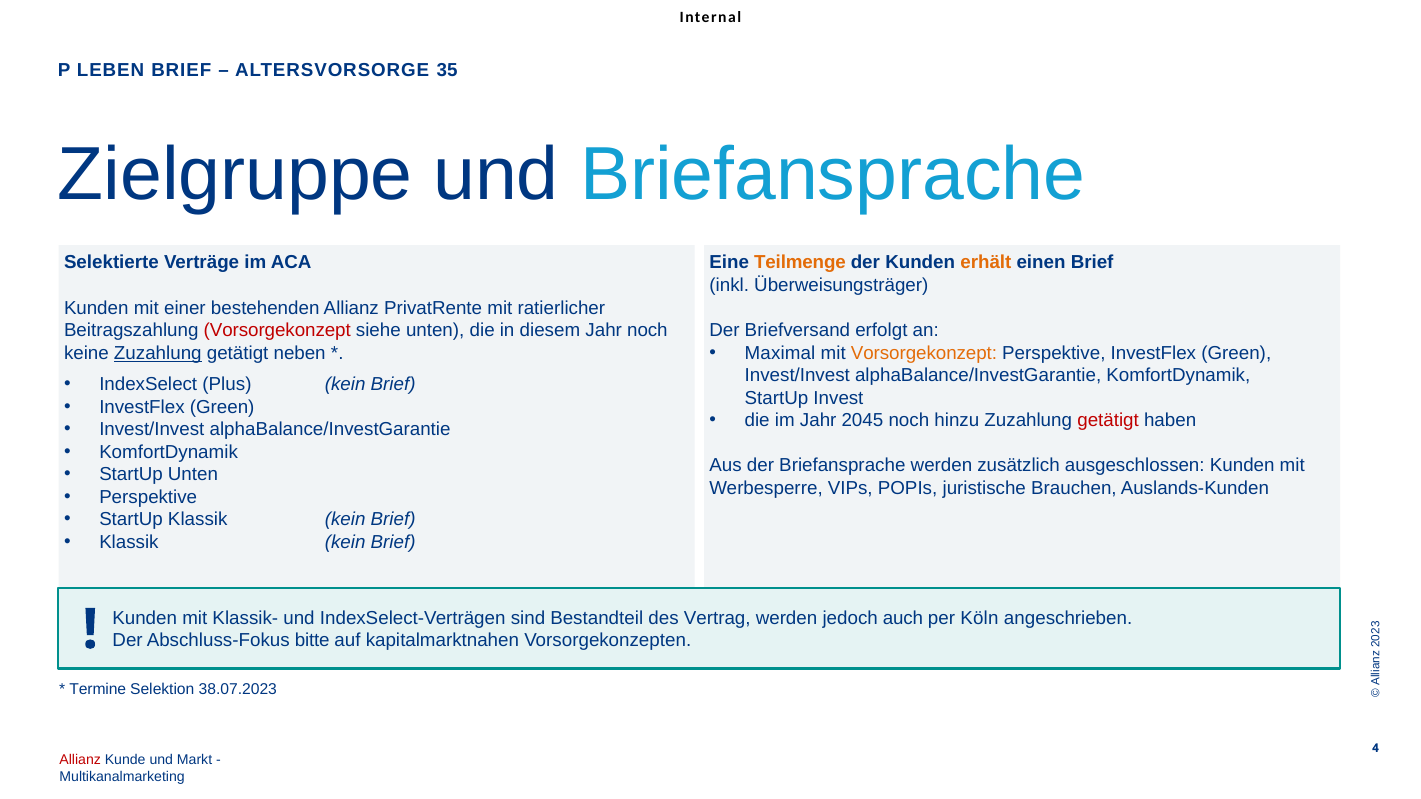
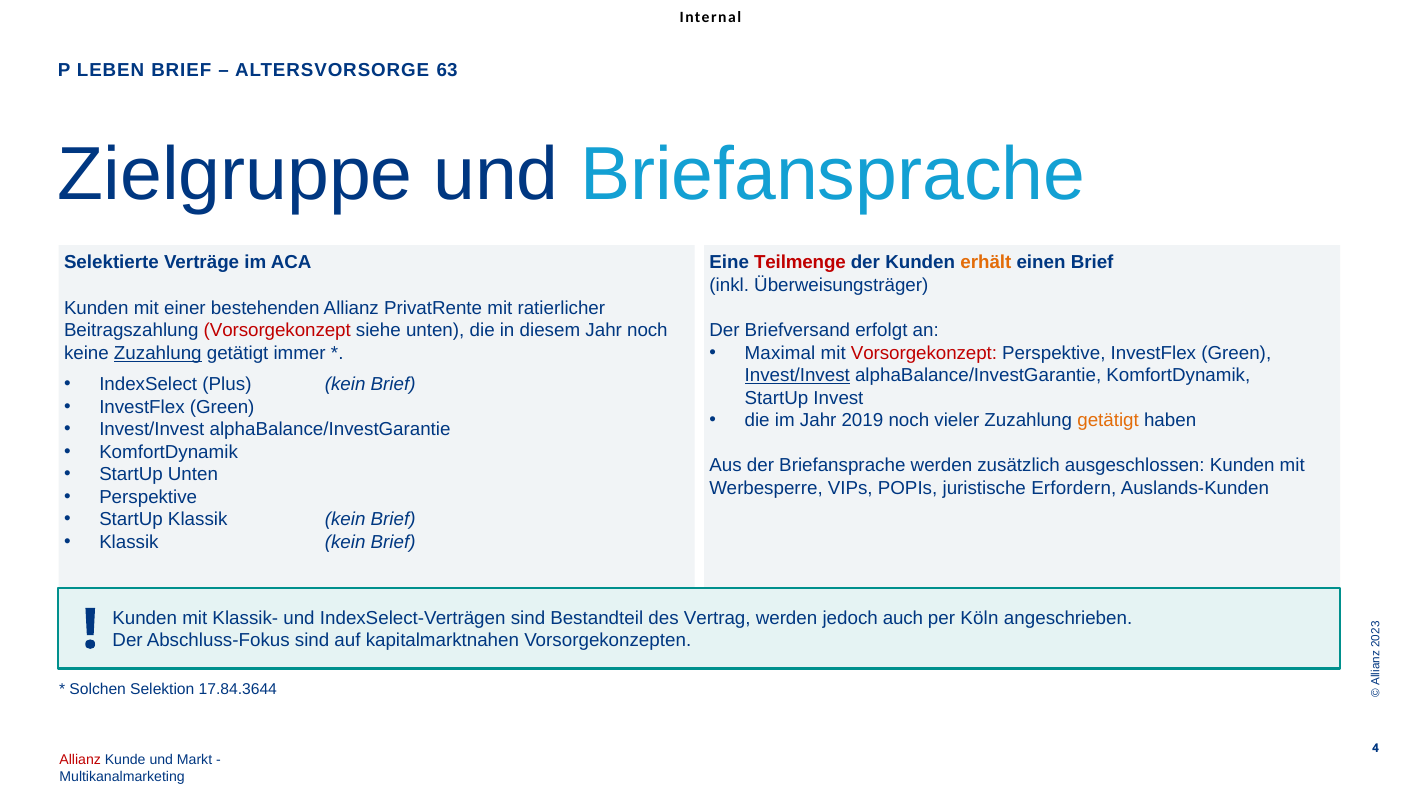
35: 35 -> 63 (447, 70)
Teilmenge colour: orange -> red (800, 263)
Vorsorgekonzept colour: orange -> red (924, 353)
neben: neben -> immer (300, 353)
Invest/Invest underline: none -> present (797, 376)
2045: 2045 -> 2019 (862, 421)
hinzu: hinzu -> vieler (957, 421)
getätigt colour: red -> orange (1108, 421)
Brauchen: Brauchen -> Erfordern (1074, 488)
Abschluss-Fokus bitte: bitte -> sind (312, 641)
Termine: Termine -> Solchen (98, 689)
38.07.2023: 38.07.2023 -> 17.84.3644 (238, 689)
